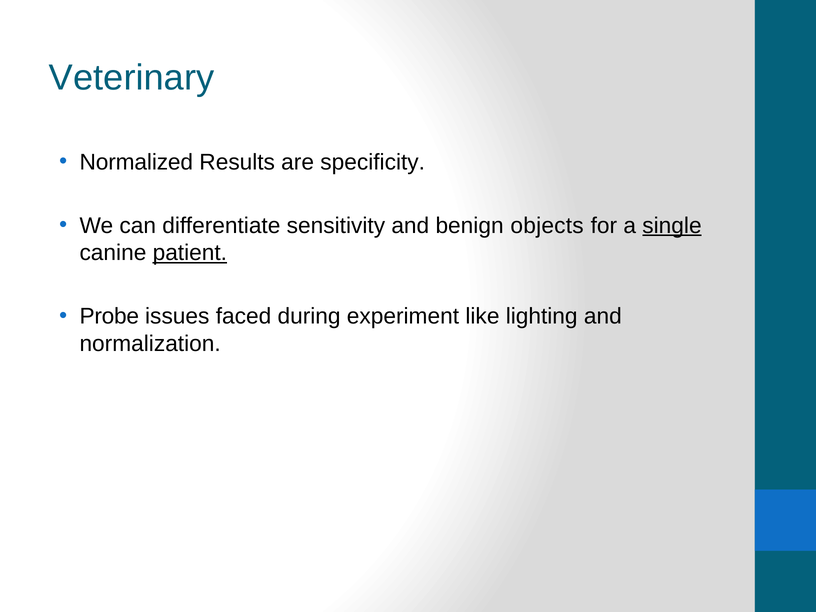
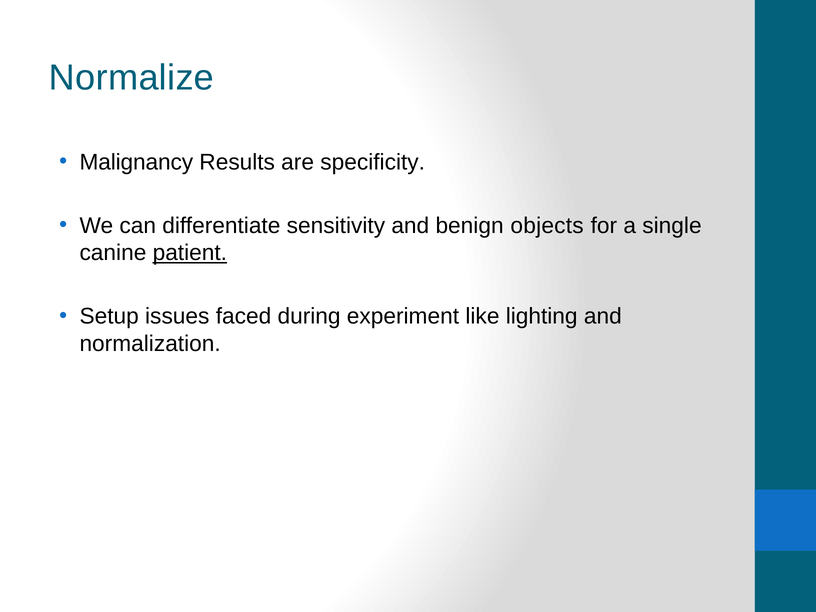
Veterinary: Veterinary -> Normalize (132, 78)
Normalized: Normalized -> Malignancy (136, 162)
single underline: present -> none (672, 226)
Probe: Probe -> Setup (109, 316)
